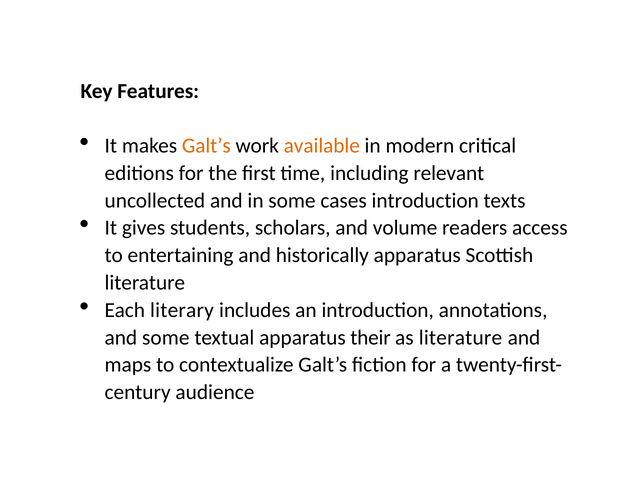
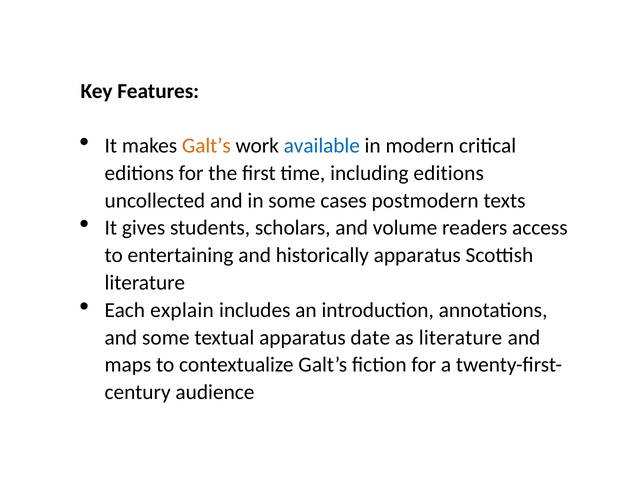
available colour: orange -> blue (322, 146)
including relevant: relevant -> editions (449, 173)
cases introduction: introduction -> postmodern (425, 201)
literary: literary -> explain (182, 310)
their: their -> date (370, 337)
